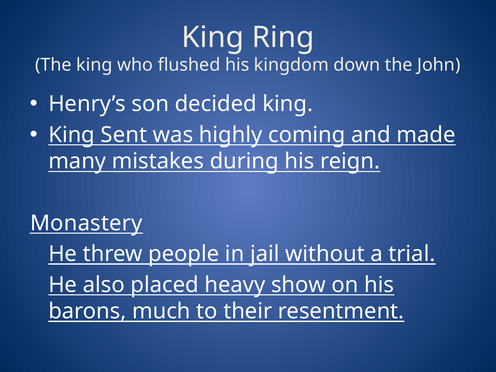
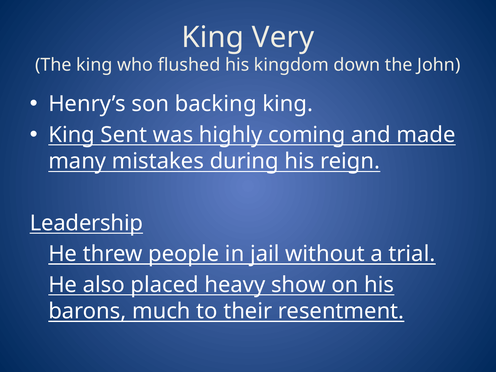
Ring: Ring -> Very (283, 37)
decided: decided -> backing (216, 104)
Monastery: Monastery -> Leadership (86, 223)
